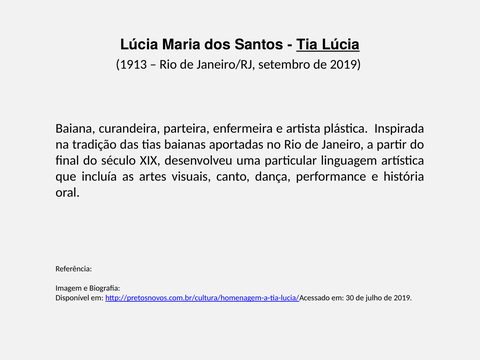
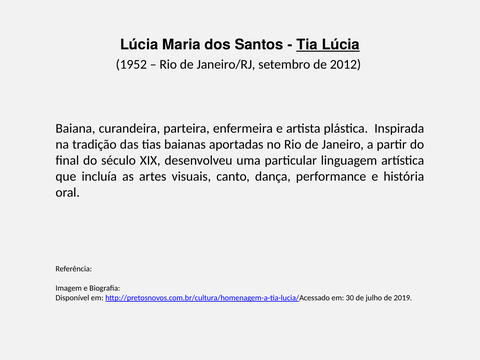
1913: 1913 -> 1952 (131, 64)
setembro de 2019: 2019 -> 2012 (345, 64)
